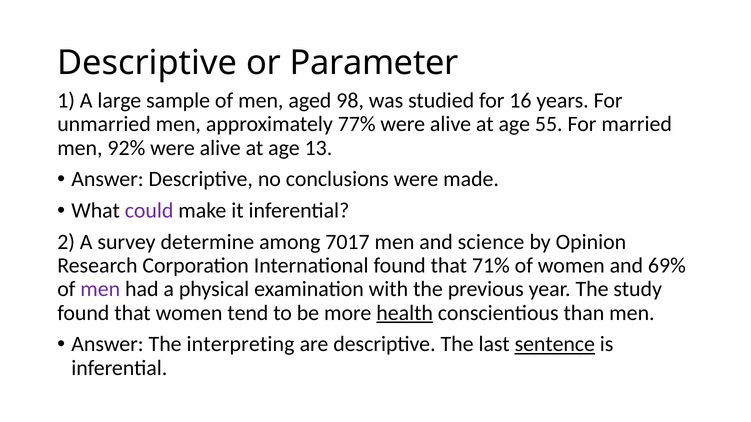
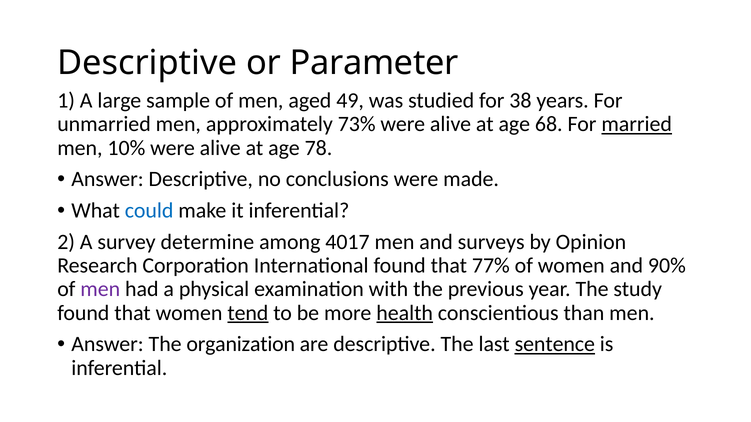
98: 98 -> 49 (350, 101)
16: 16 -> 38 (520, 101)
77%: 77% -> 73% (357, 124)
55: 55 -> 68 (549, 124)
married underline: none -> present (637, 124)
92%: 92% -> 10% (126, 148)
13: 13 -> 78 (318, 148)
could colour: purple -> blue (149, 211)
7017: 7017 -> 4017 (347, 242)
science: science -> surveys (491, 242)
71%: 71% -> 77% (491, 266)
69%: 69% -> 90% (667, 266)
tend underline: none -> present (248, 313)
interpreting: interpreting -> organization (241, 345)
